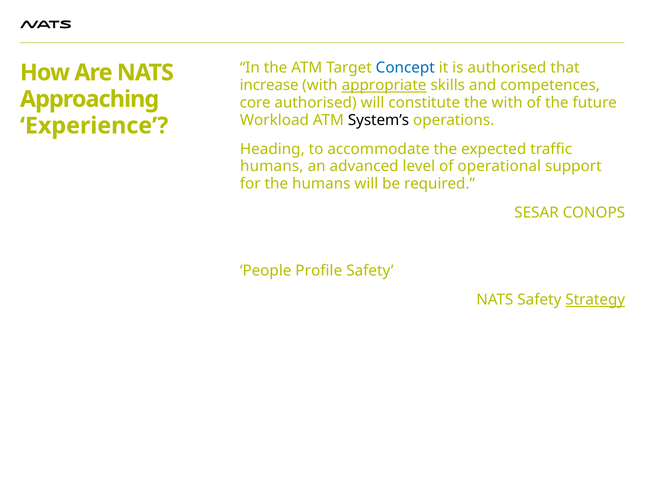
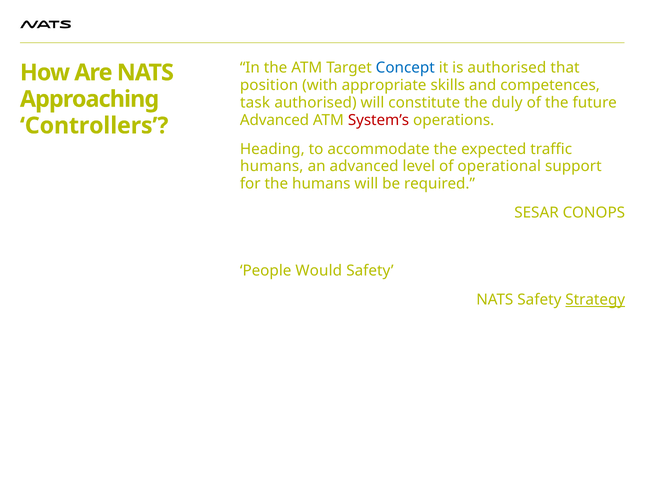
increase: increase -> position (269, 85)
appropriate underline: present -> none (384, 85)
core: core -> task (255, 103)
the with: with -> duly (507, 103)
Workload: Workload -> Advanced (275, 120)
System’s colour: black -> red (379, 120)
Experience: Experience -> Controllers (94, 126)
Profile: Profile -> Would (319, 271)
